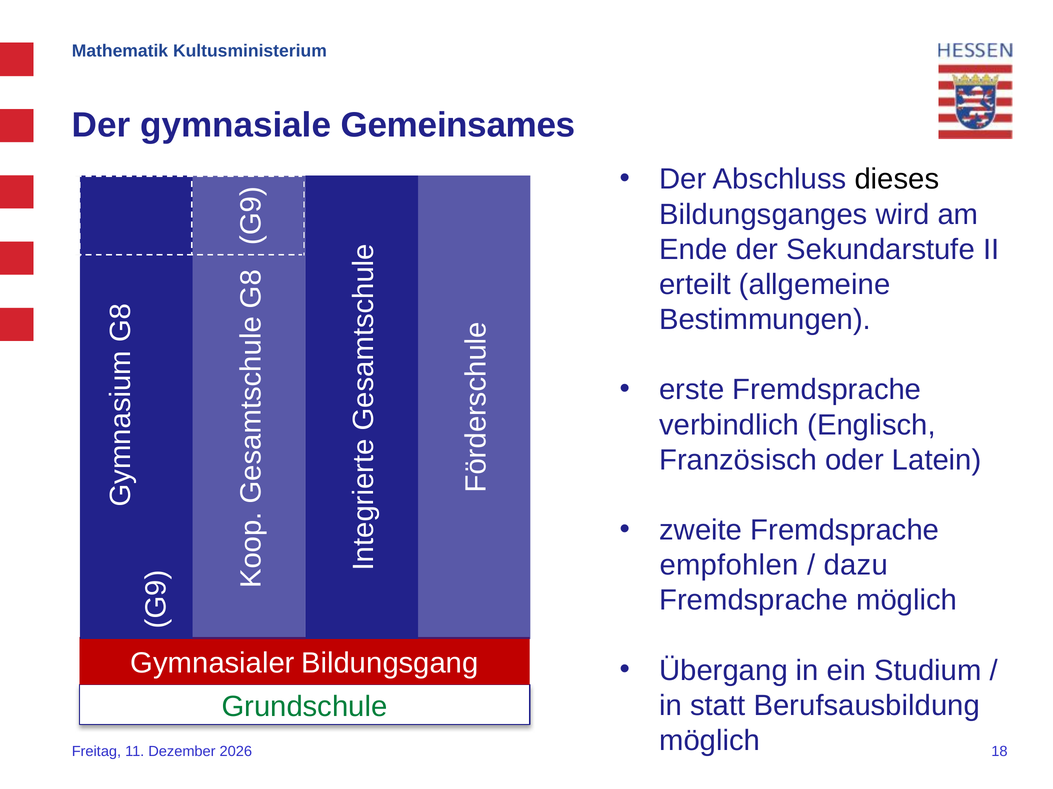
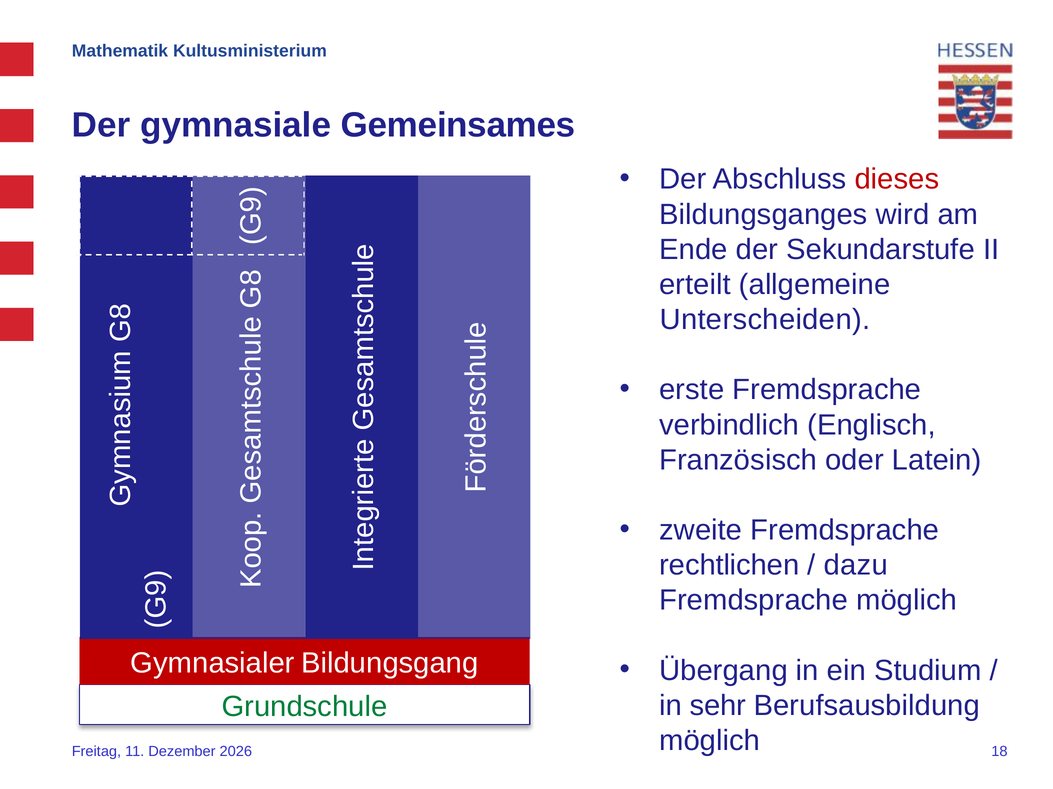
dieses colour: black -> red (897, 179)
Bestimmungen: Bestimmungen -> Unterscheiden (765, 320)
empfohlen: empfohlen -> rechtlichen (729, 566)
statt: statt -> sehr (718, 706)
